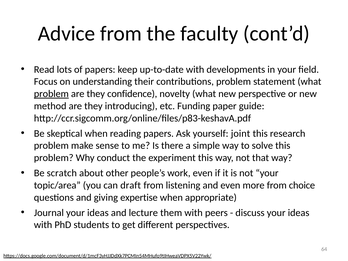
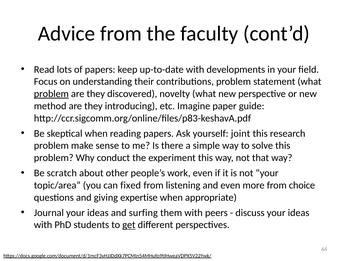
confidence: confidence -> discovered (132, 94)
Funding: Funding -> Imagine (194, 106)
draft: draft -> fixed (131, 185)
lecture: lecture -> surfing (143, 213)
get underline: none -> present (129, 225)
